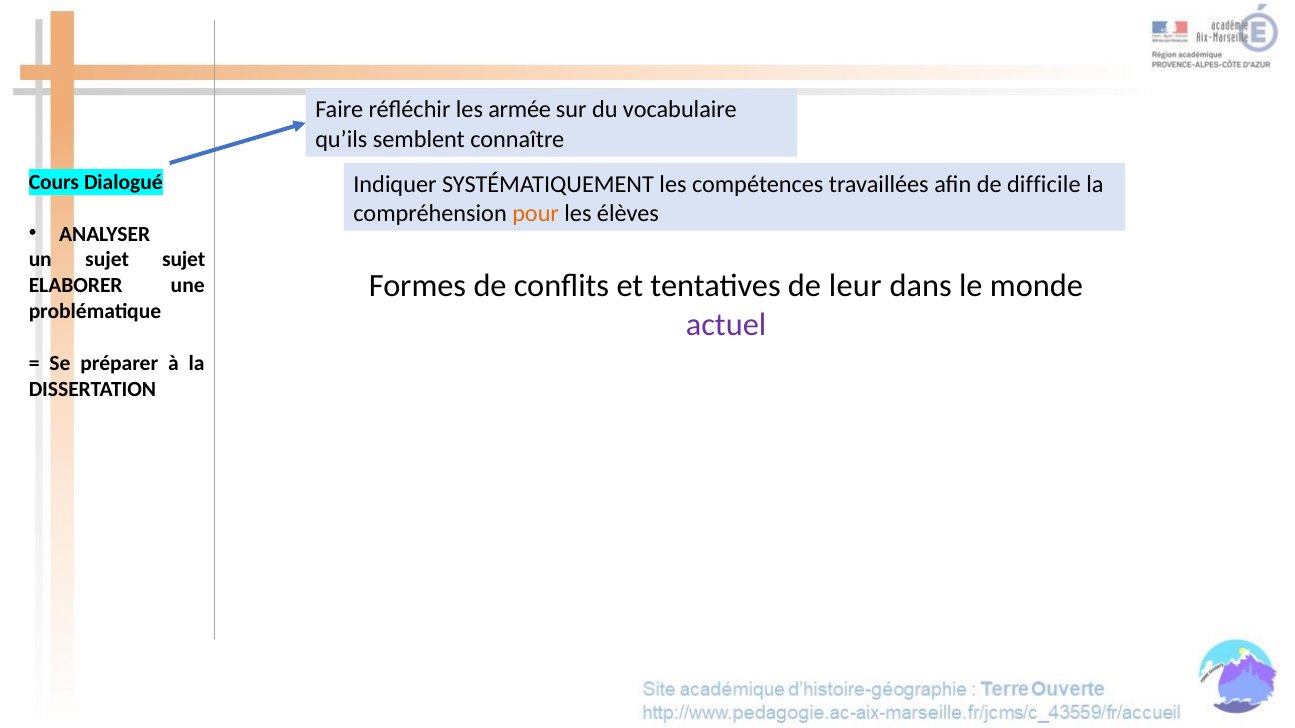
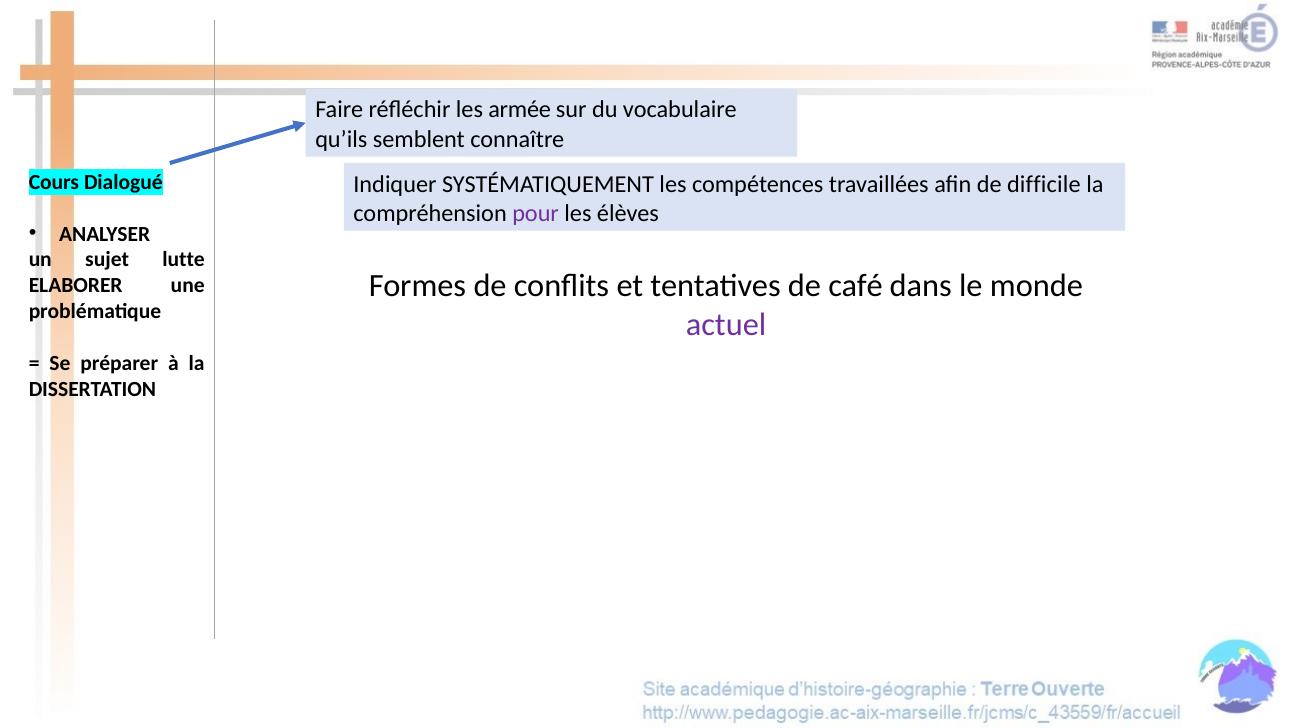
pour colour: orange -> purple (536, 213)
sujet sujet: sujet -> lutte (184, 260)
leur: leur -> café (856, 286)
